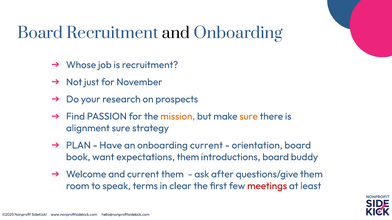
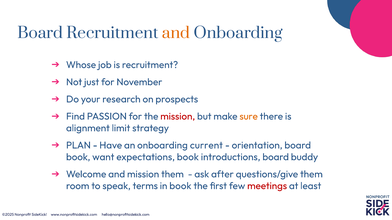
and colour: black -> orange (176, 33)
mission colour: orange -> red (178, 117)
alignment sure: sure -> limit (121, 128)
expectations them: them -> book (188, 157)
and current: current -> mission (143, 175)
in clear: clear -> book (180, 186)
